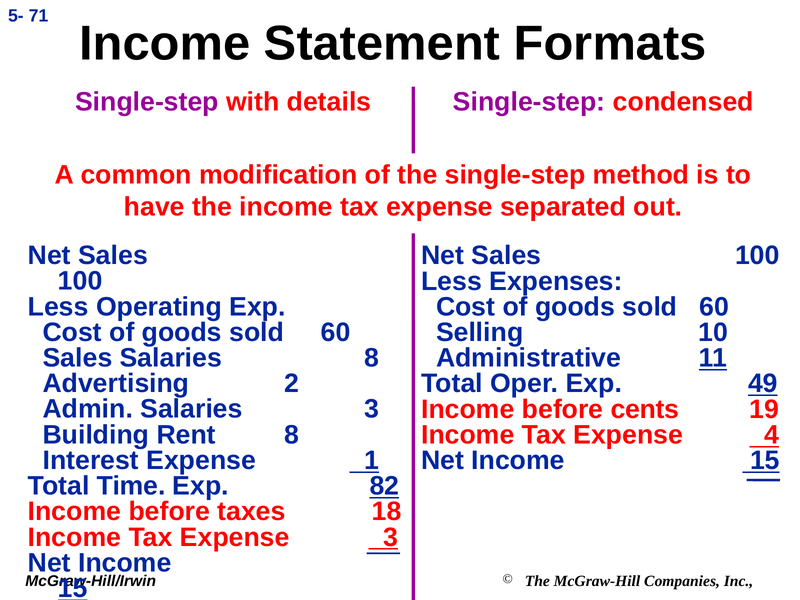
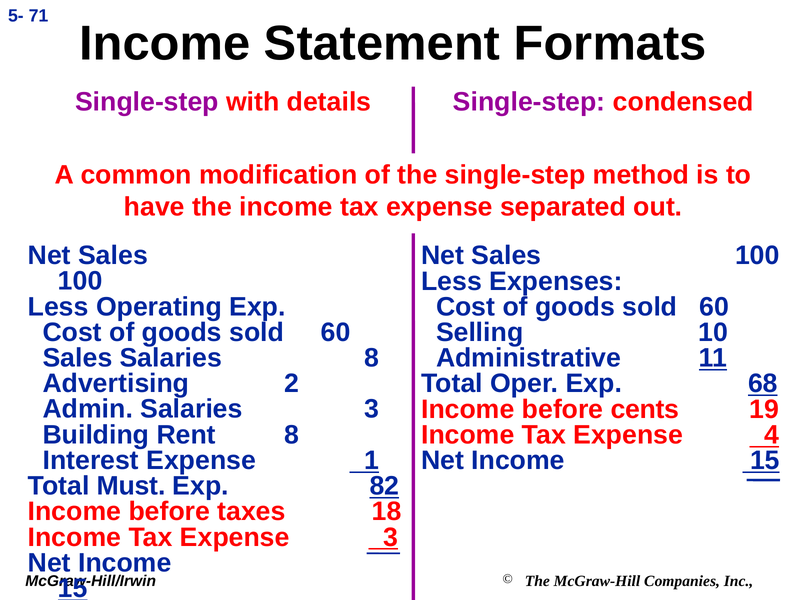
49: 49 -> 68 (763, 384)
Time: Time -> Must (131, 486)
